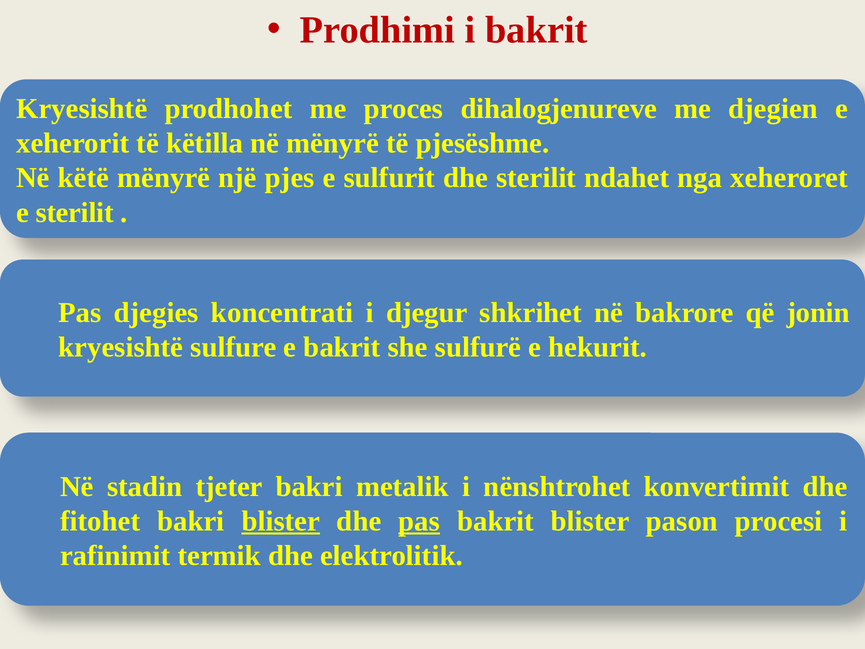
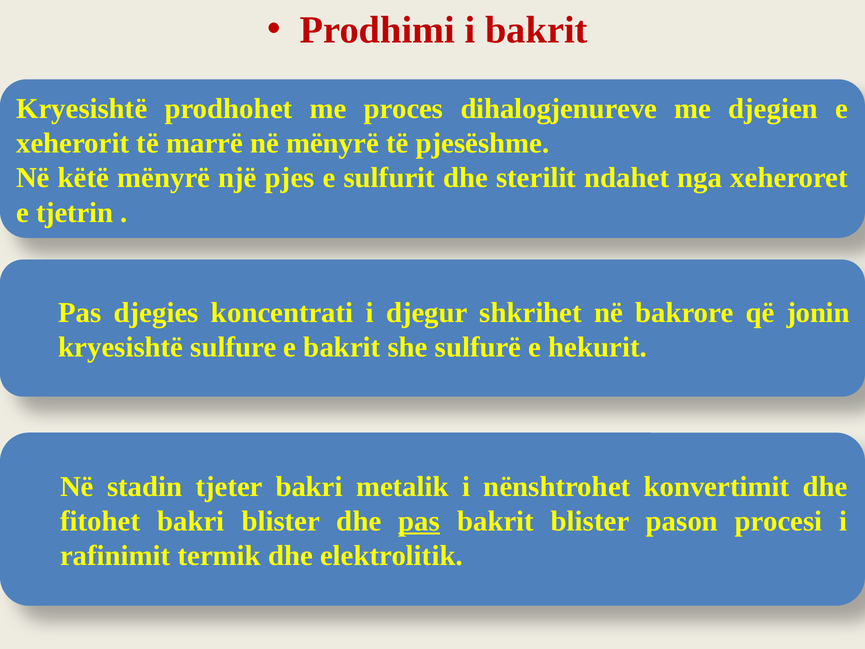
këtilla: këtilla -> marrë (204, 143)
e sterilit: sterilit -> tjetrin (75, 212)
blister underline: present -> none (281, 521)
